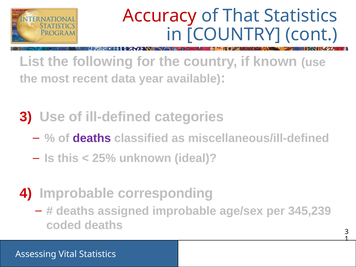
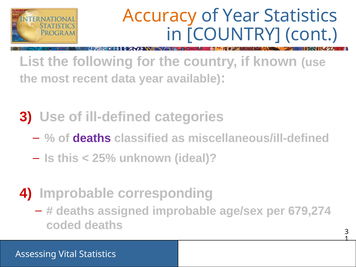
Accuracy colour: red -> orange (160, 16)
of That: That -> Year (241, 16)
345,239: 345,239 -> 679,274 (310, 211)
